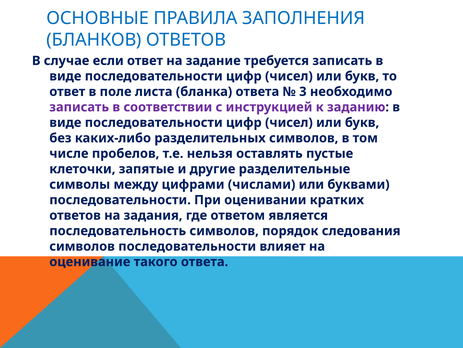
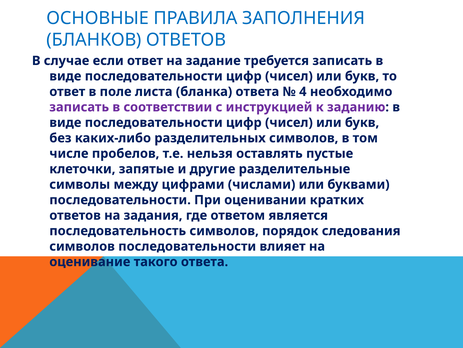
3: 3 -> 4 (303, 91)
